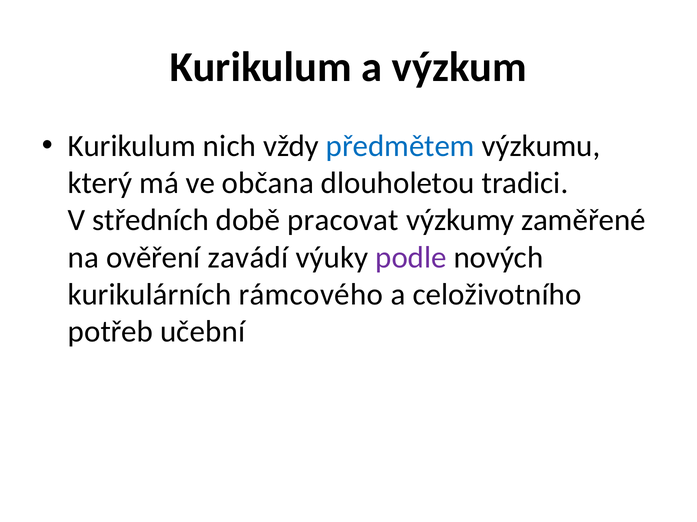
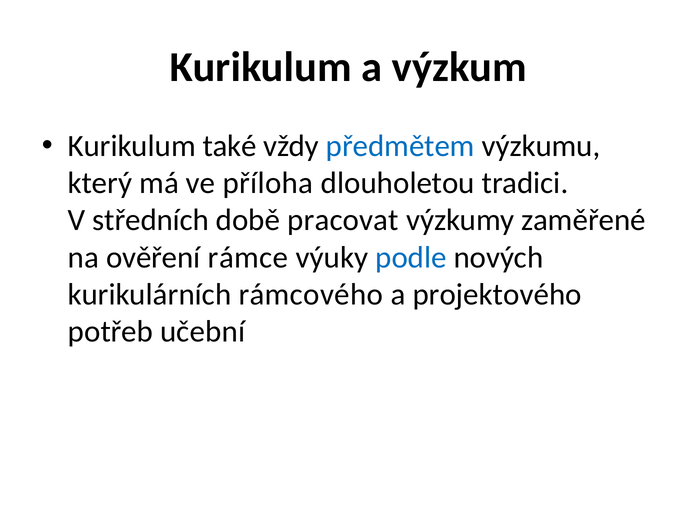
nich: nich -> také (230, 146)
občana: občana -> příloha (268, 183)
zavádí: zavádí -> rámce (248, 258)
podle colour: purple -> blue (411, 258)
celoživotního: celoživotního -> projektového (497, 295)
